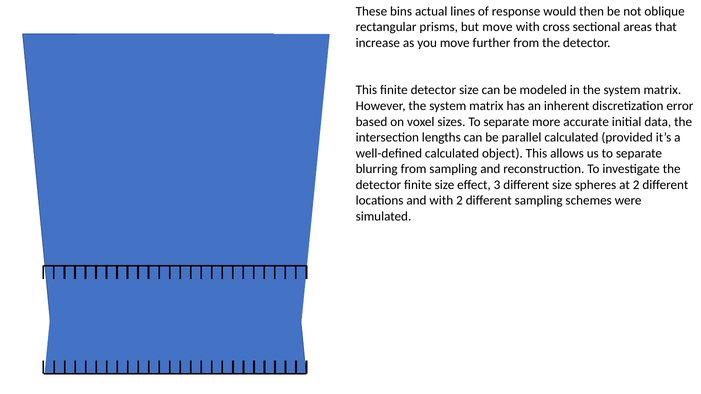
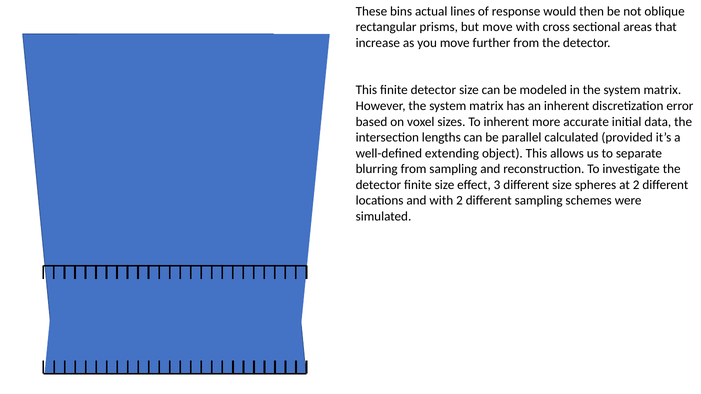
sizes To separate: separate -> inherent (506, 122)
well-defined calculated: calculated -> extending (452, 153)
